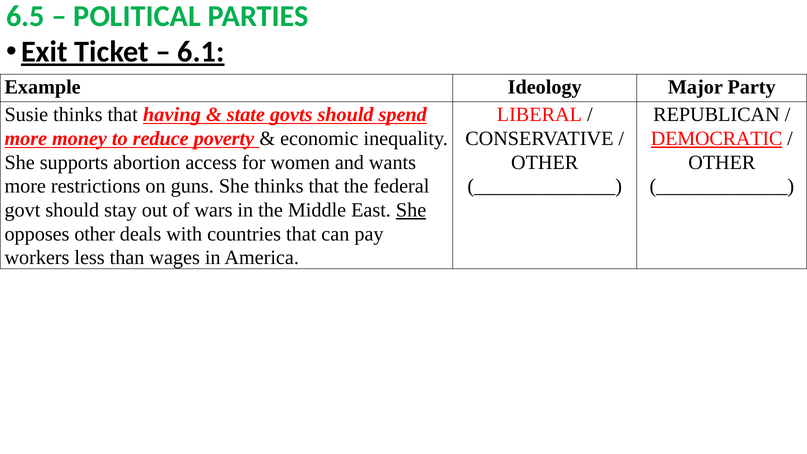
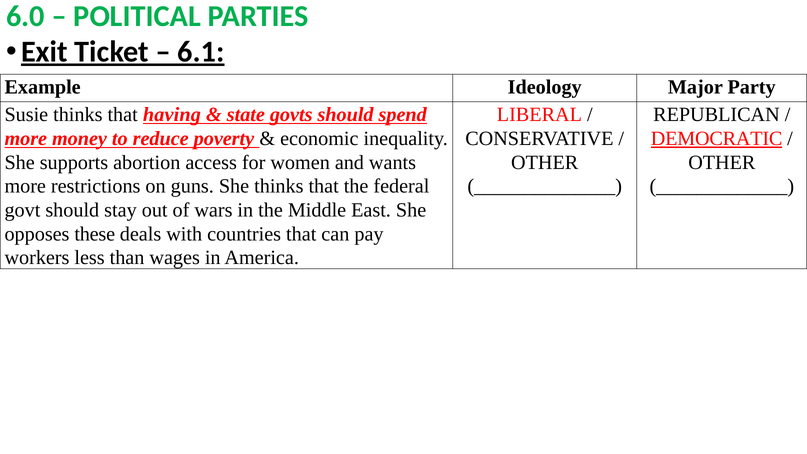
6.5: 6.5 -> 6.0 (25, 16)
She underline: present -> none (411, 210)
opposes other: other -> these (95, 234)
